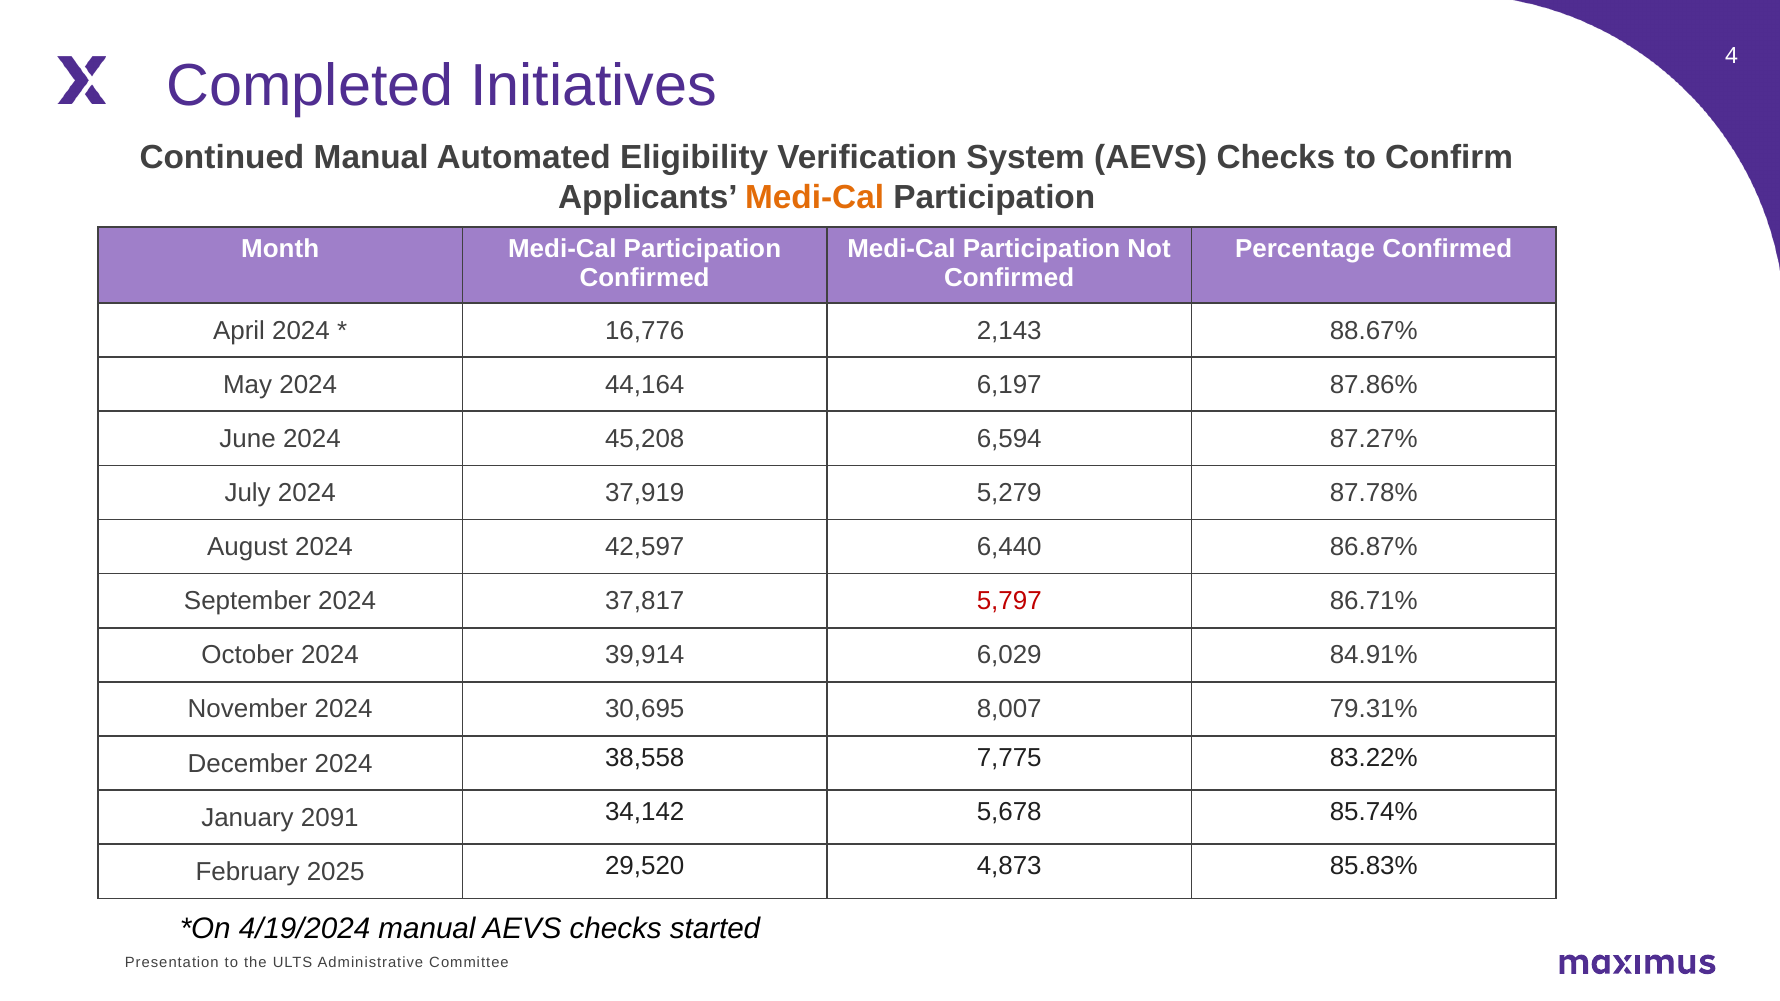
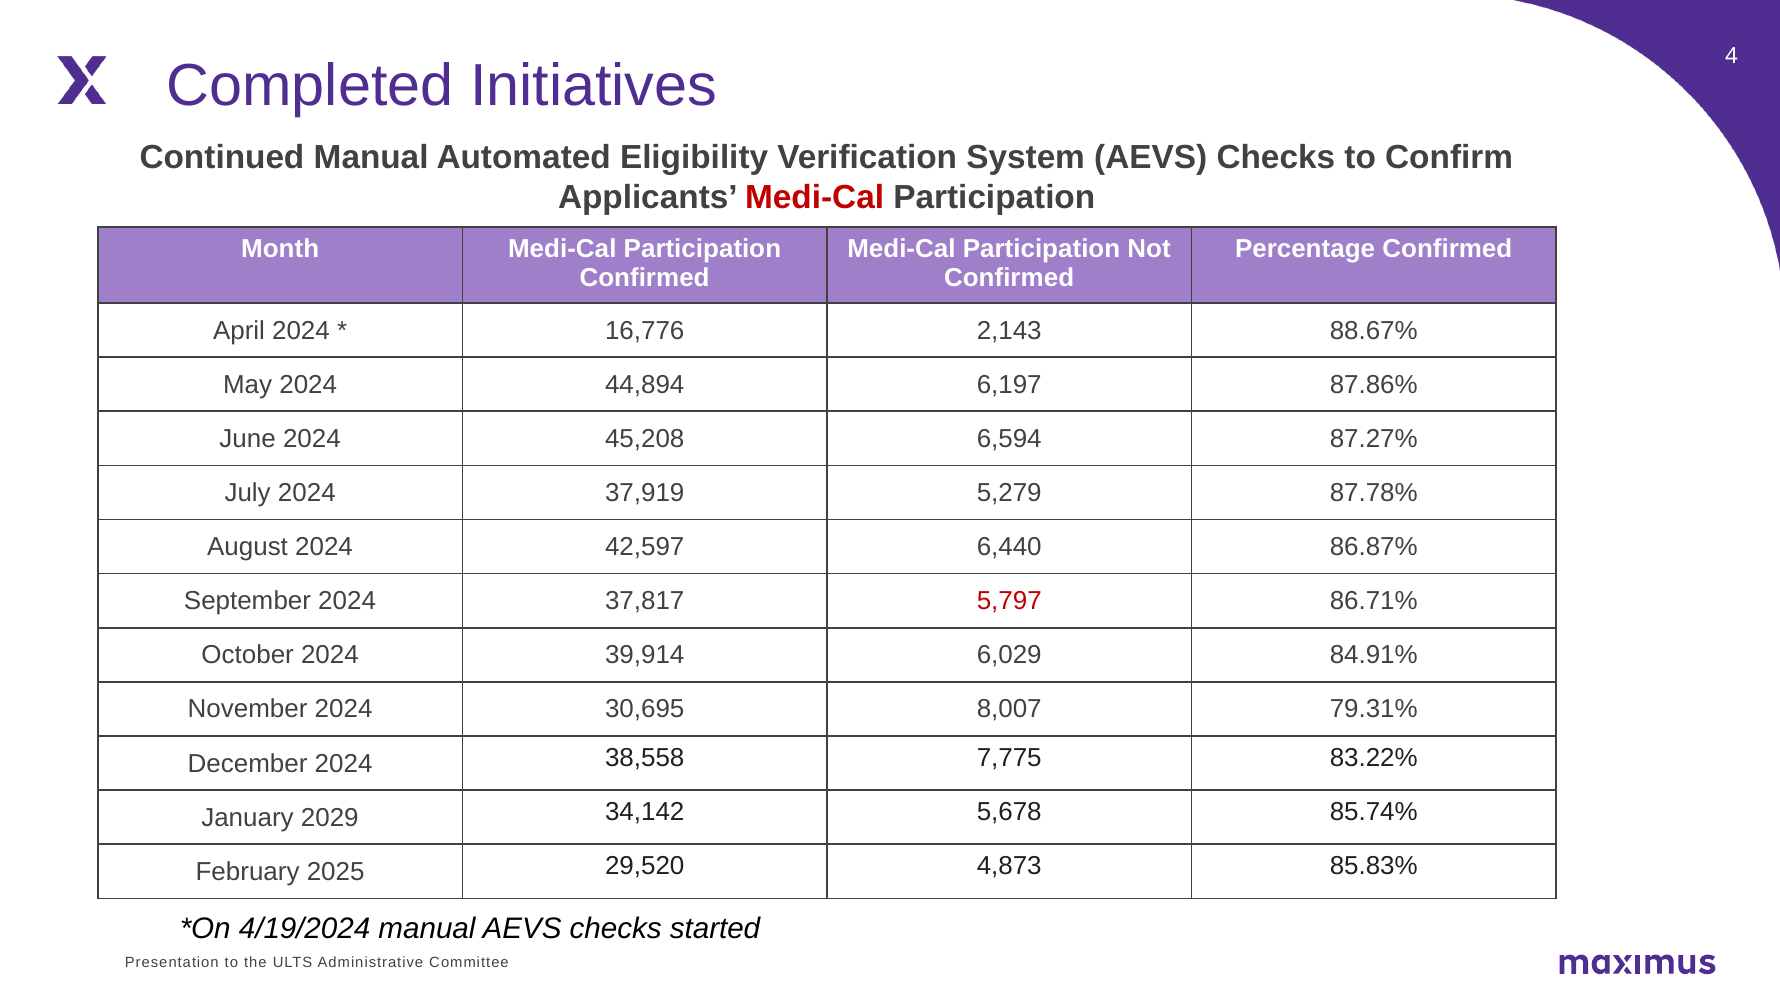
Medi-Cal colour: orange -> red (815, 198)
44,164: 44,164 -> 44,894 (645, 385)
2091: 2091 -> 2029 (330, 818)
